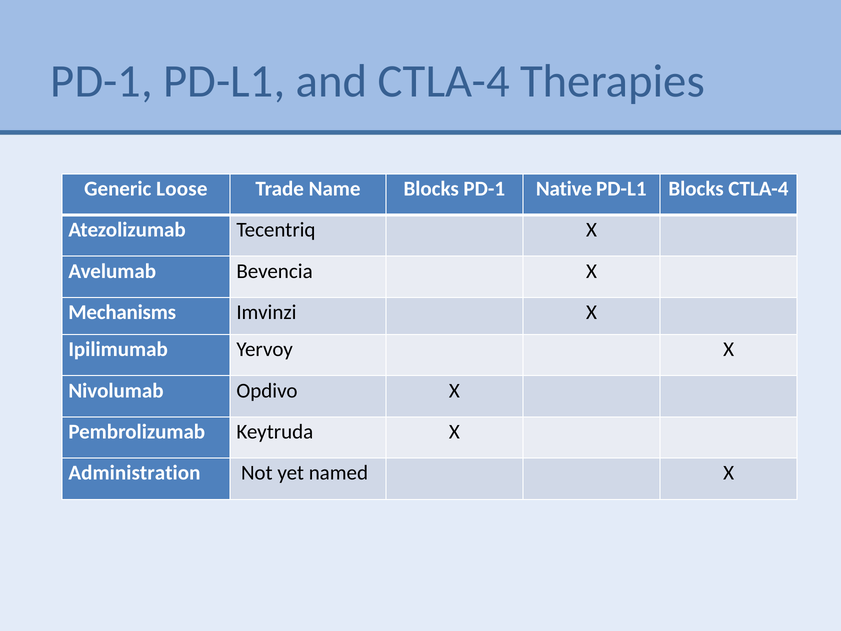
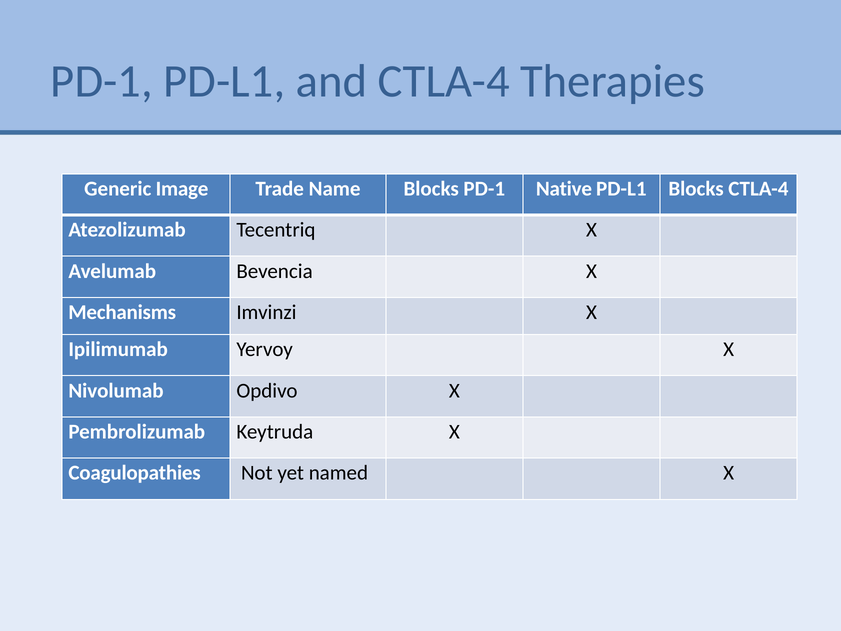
Loose: Loose -> Image (182, 189)
Administration: Administration -> Coagulopathies (135, 473)
